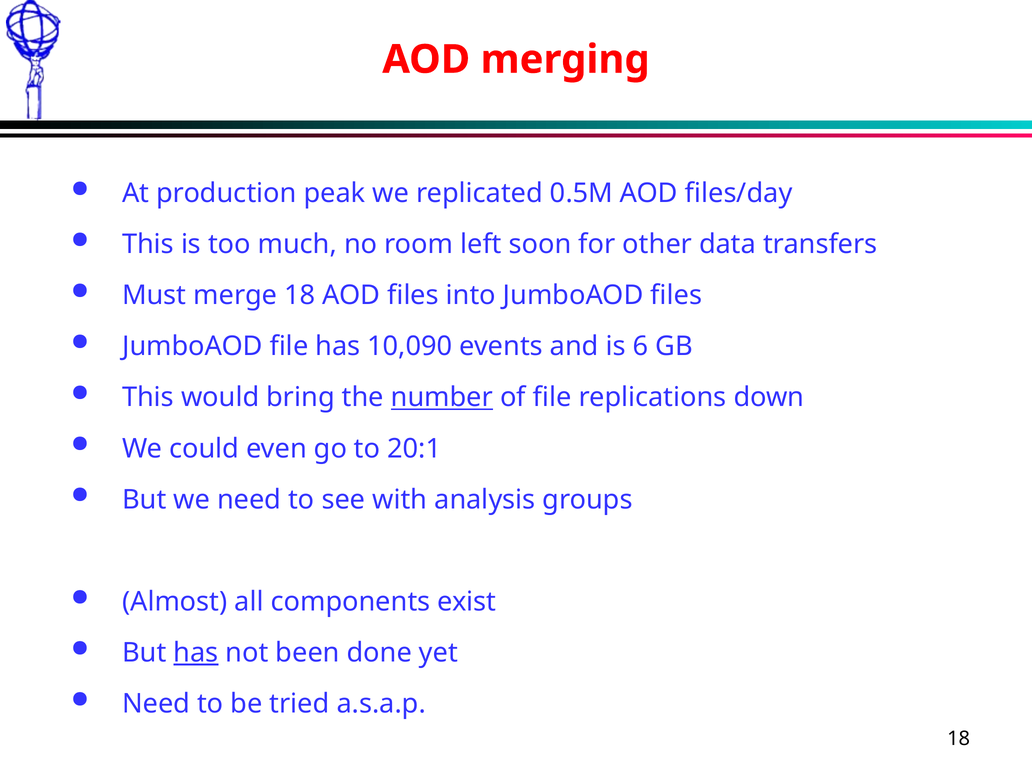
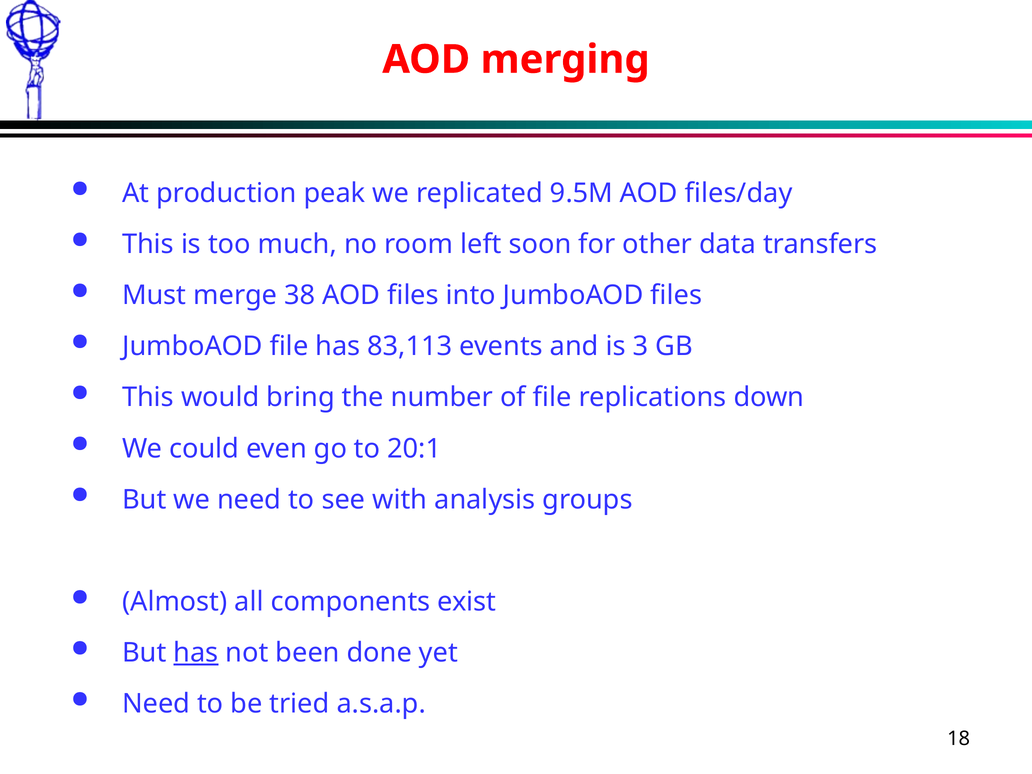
0.5M: 0.5M -> 9.5M (581, 193)
merge 18: 18 -> 38 (300, 295)
10,090: 10,090 -> 83,113 (410, 346)
6: 6 -> 3 (641, 346)
number underline: present -> none (442, 397)
